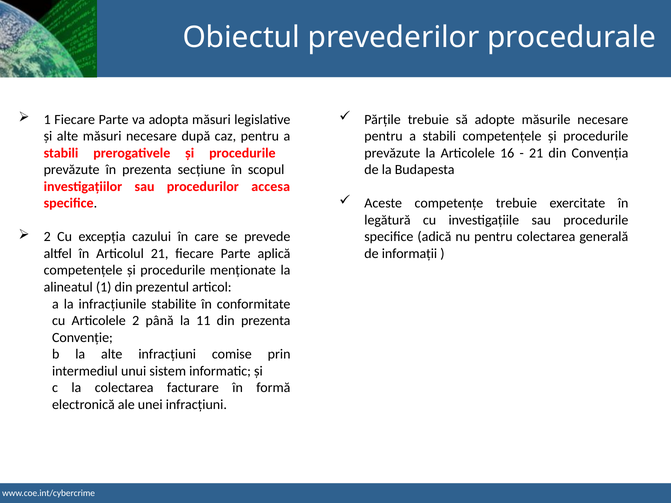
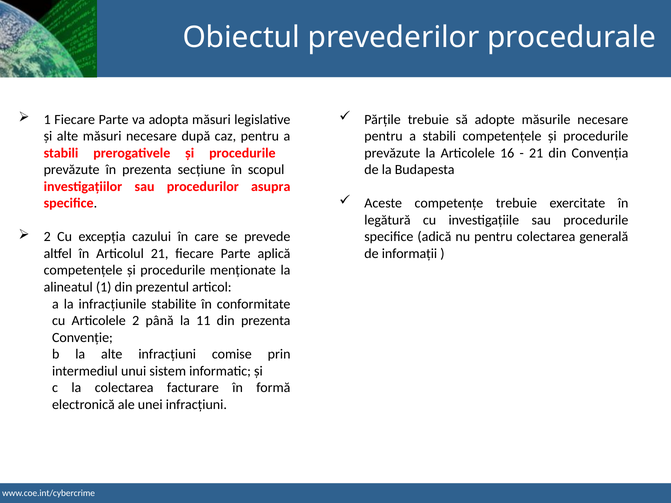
accesa: accesa -> asupra (271, 187)
